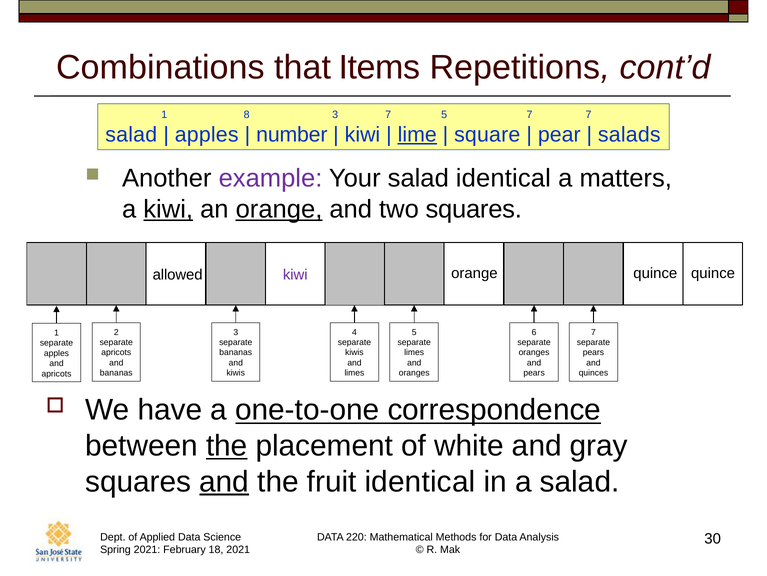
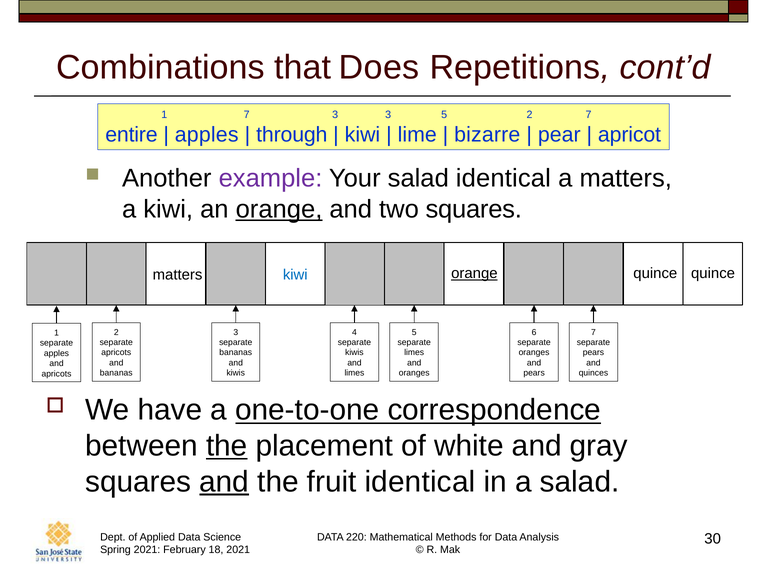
Items: Items -> Does (379, 68)
1 8: 8 -> 7 (247, 114)
3 7: 7 -> 3 (388, 114)
5 7: 7 -> 2 (530, 114)
salad: salad -> entire (131, 134)
number: number -> through (292, 134)
lime underline: present -> none (417, 134)
square: square -> bizarre (487, 134)
salads: salads -> apricot (630, 134)
kiwi underline: present -> none (168, 209)
orange underline: none -> present (474, 273)
allowed: allowed -> matters (178, 274)
kiwi colour: purple -> blue (295, 274)
